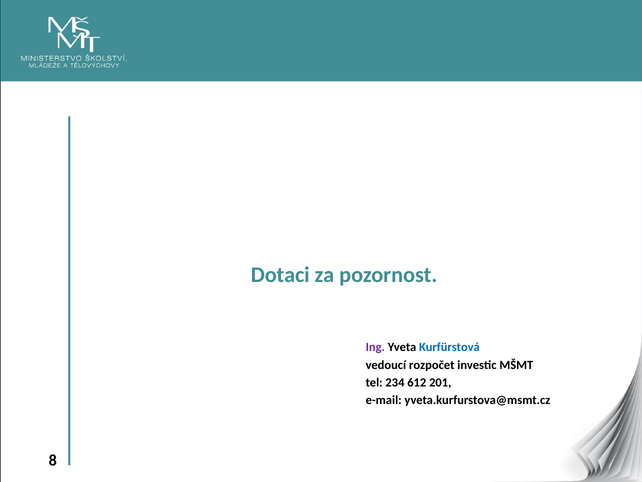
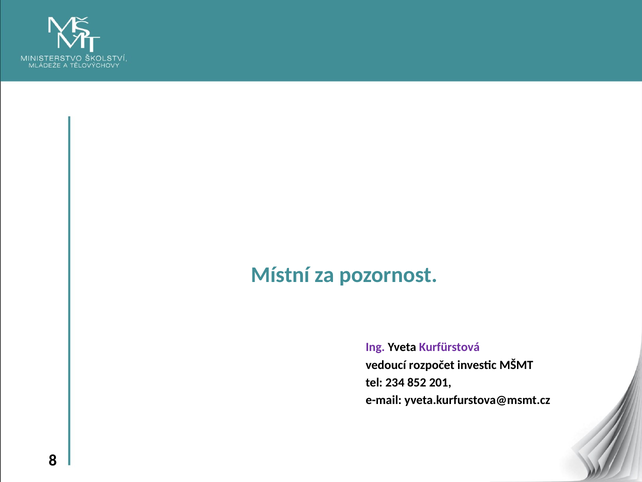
Dotaci: Dotaci -> Místní (280, 275)
Kurfürstová colour: blue -> purple (449, 347)
612: 612 -> 852 (417, 382)
